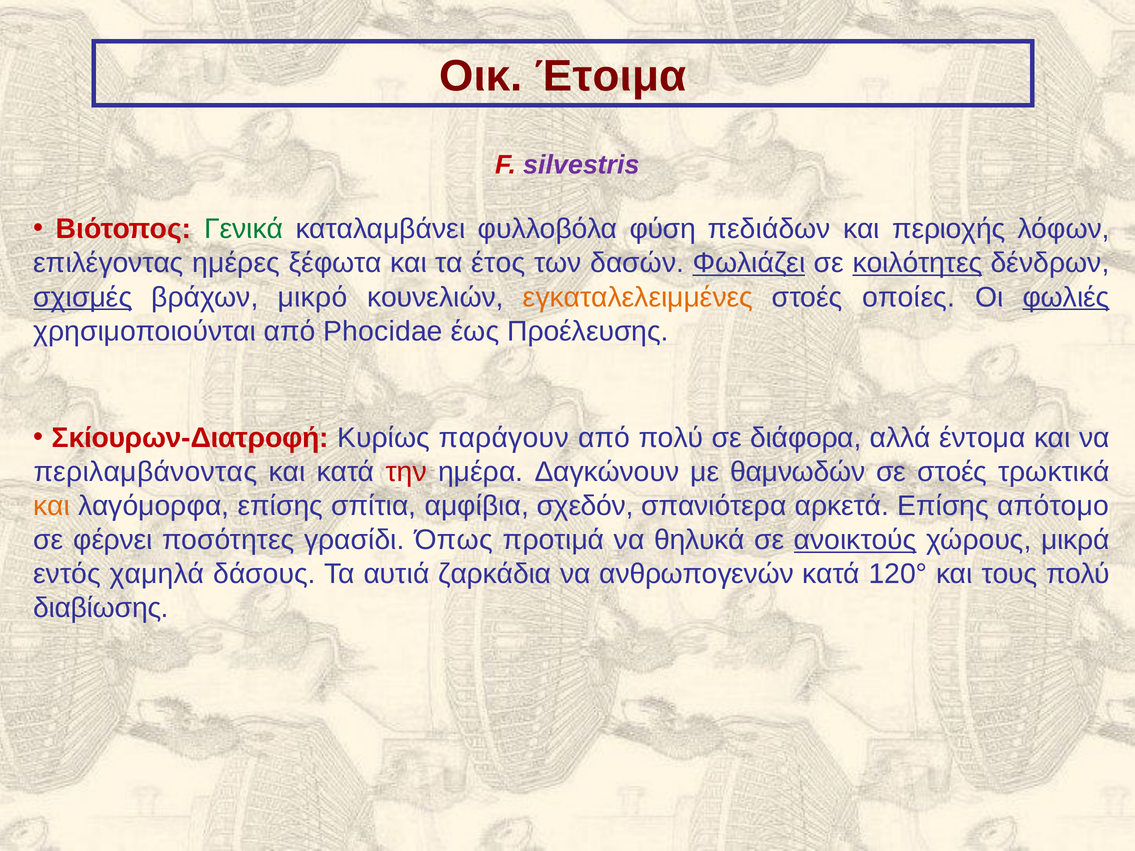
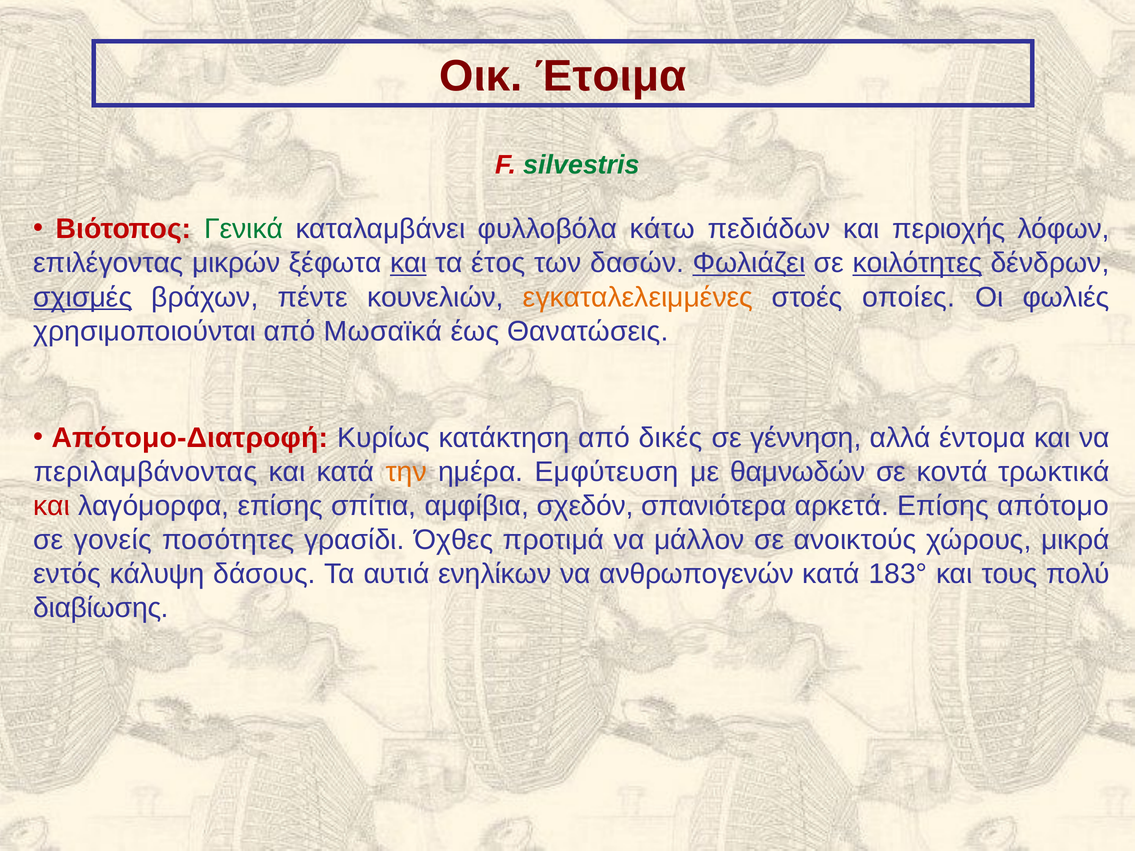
silvestris colour: purple -> green (582, 165)
φύση: φύση -> κάτω (662, 229)
ημέρες: ημέρες -> μικρών (236, 263)
και underline: none -> present (409, 263)
μικρό: μικρό -> πέντε (313, 297)
φωλιές underline: present -> none (1066, 297)
Phocidae: Phocidae -> Μωσαϊκά (383, 331)
Προέλευσης: Προέλευσης -> Θανατώσεις (588, 331)
Σκίουρων-Διατροφή: Σκίουρων-Διατροφή -> Απότομο-Διατροφή (190, 438)
παράγουν: παράγουν -> κατάκτηση (504, 438)
από πολύ: πολύ -> δικές (671, 438)
διάφορα: διάφορα -> γέννηση (806, 438)
την colour: red -> orange (406, 472)
Δαγκώνουν: Δαγκώνουν -> Εμφύτευση (607, 472)
σε στοές: στοές -> κοντά (952, 472)
και colour: orange -> red (52, 506)
φέρνει: φέρνει -> γονείς (113, 540)
Όπως: Όπως -> Όχθες (454, 540)
θηλυκά: θηλυκά -> μάλλον (699, 540)
ανοικτούς underline: present -> none (855, 540)
χαμηλά: χαμηλά -> κάλυψη (157, 574)
ζαρκάδια: ζαρκάδια -> ενηλίκων (495, 574)
120°: 120° -> 183° (898, 574)
